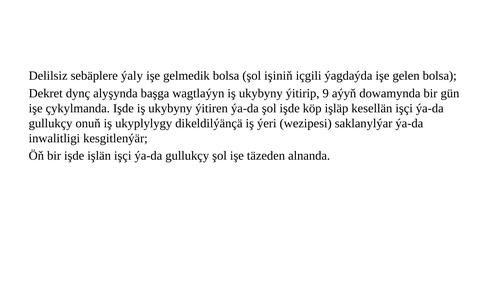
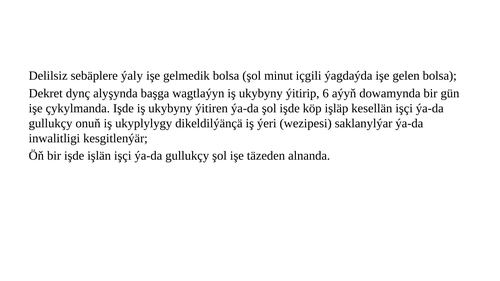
işiniň: işiniň -> minut (279, 76)
9: 9 -> 6 (326, 93)
